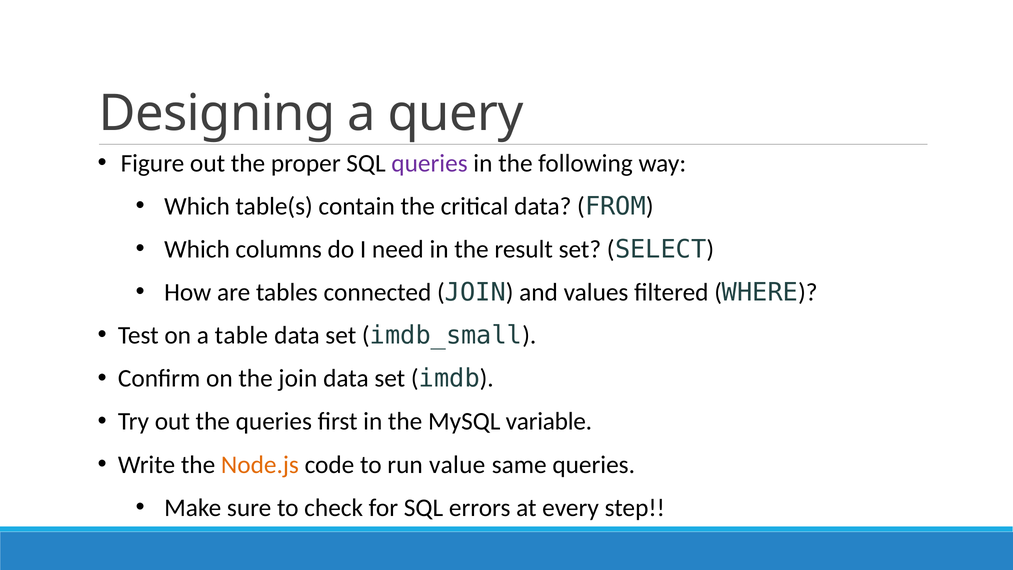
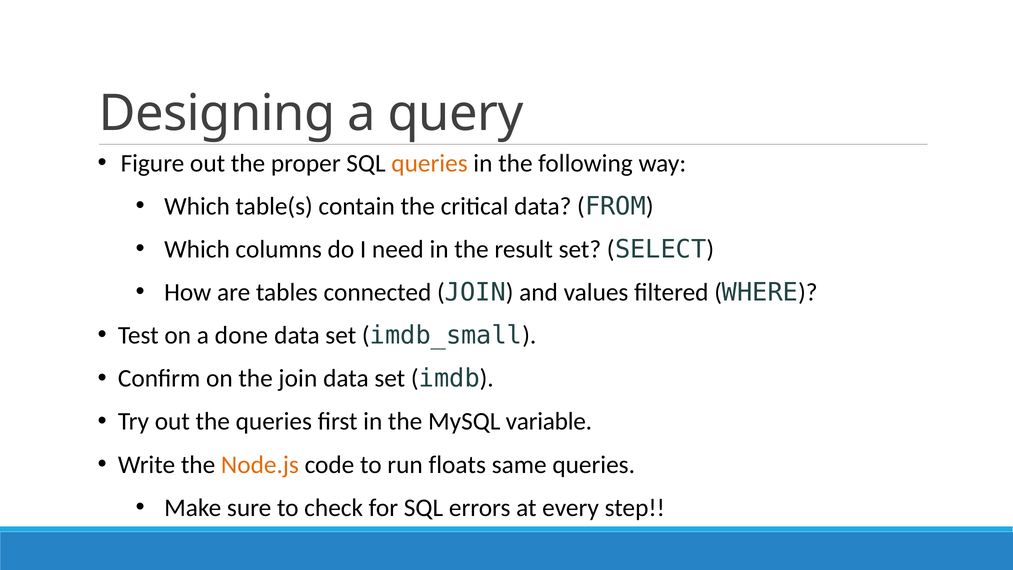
queries colour: purple -> orange (429, 163)
table: table -> done (241, 335)
value: value -> floats (457, 465)
